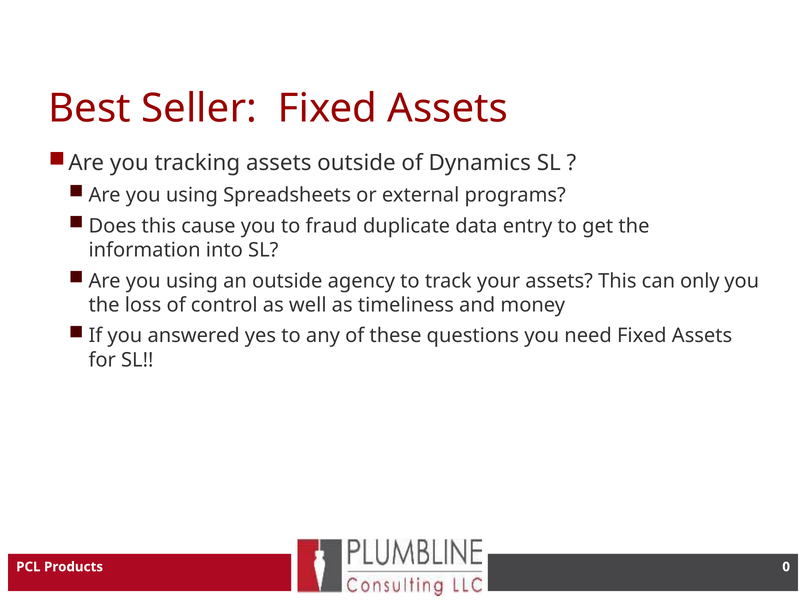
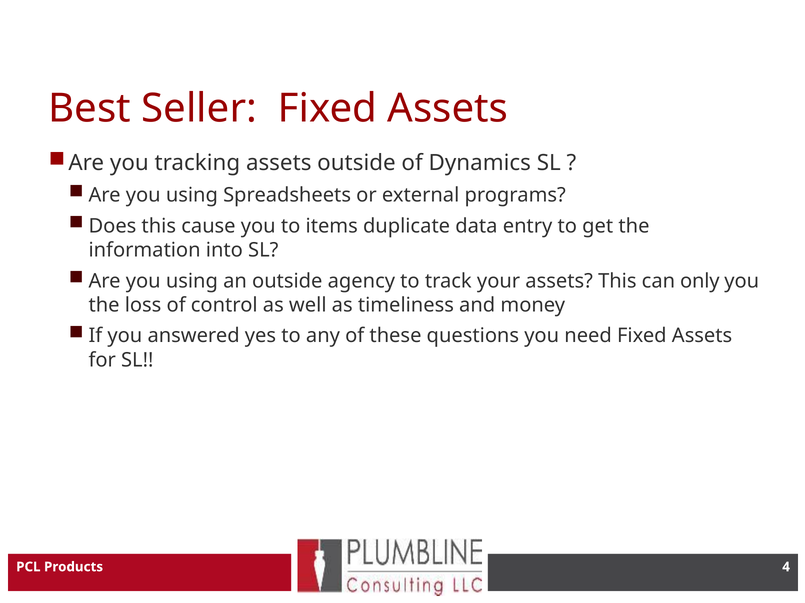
fraud: fraud -> items (332, 226)
0: 0 -> 4 (786, 568)
